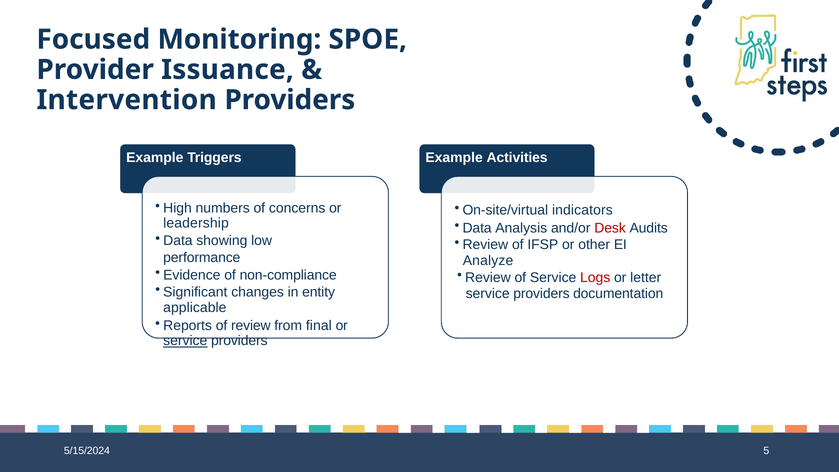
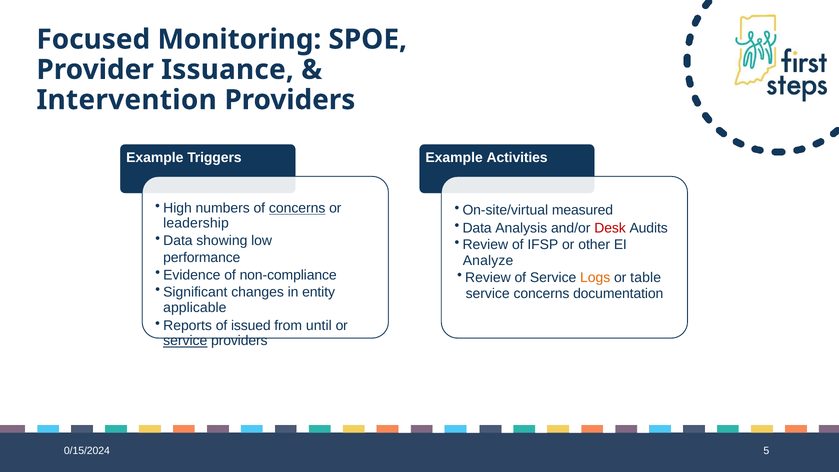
concerns underline: none -> present (297, 208)
indicators: indicators -> measured (583, 210)
Logs colour: red -> orange (595, 277)
letter: letter -> table (646, 277)
providers: providers -> concerns (541, 293)
of review: review -> issued (251, 326)
final: final -> until (319, 326)
5/15/2024: 5/15/2024 -> 0/15/2024 (87, 451)
